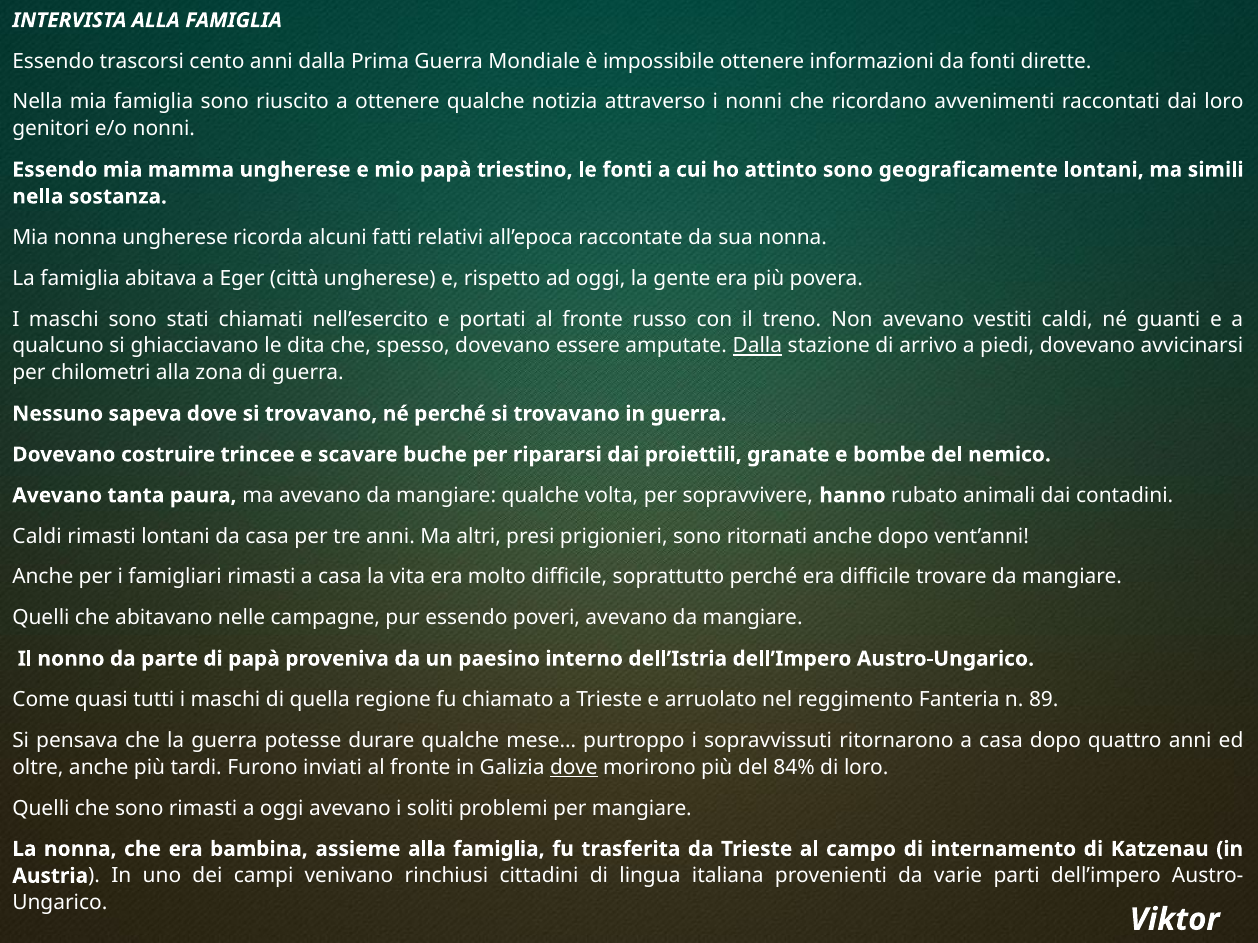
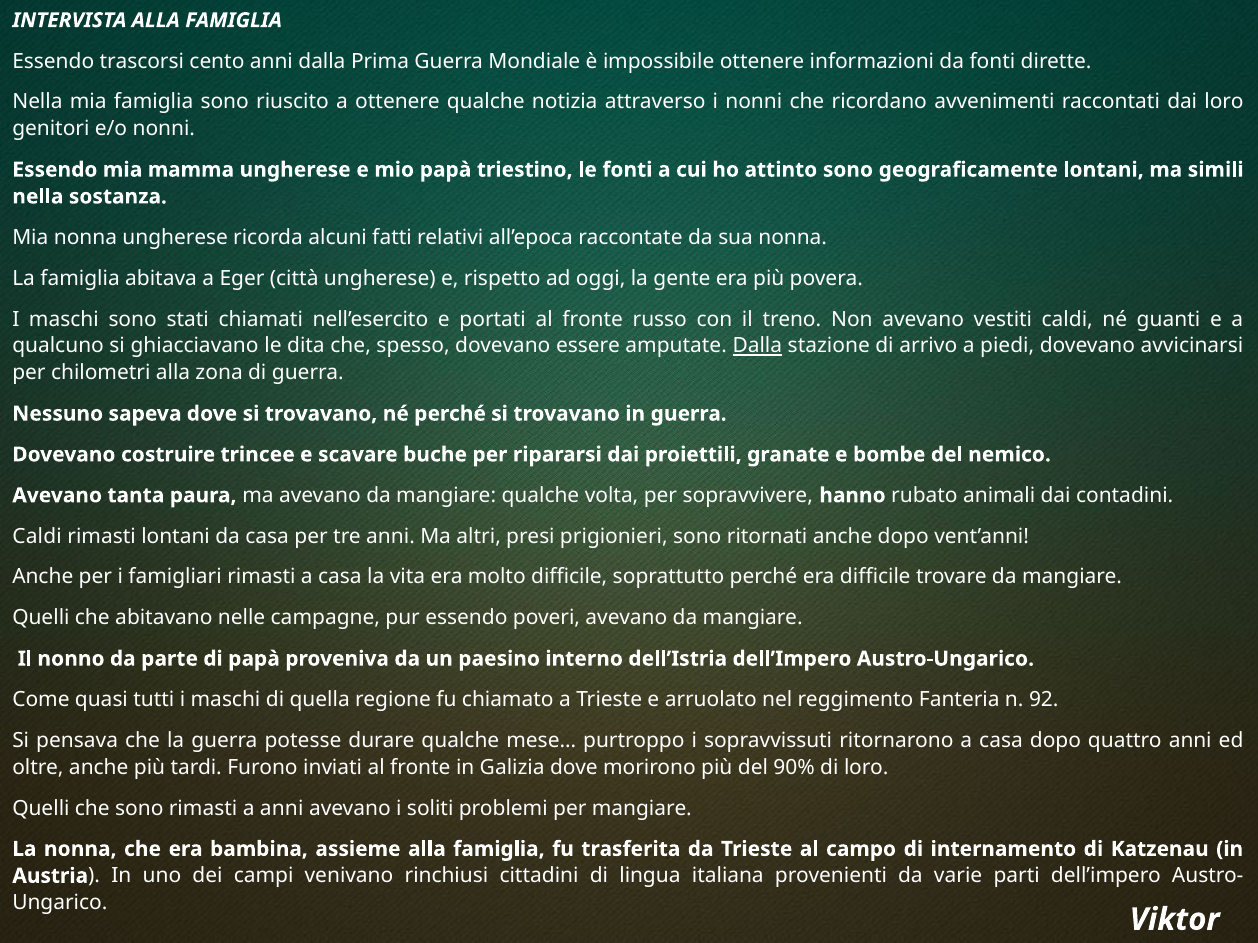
89: 89 -> 92 (1044, 700)
dove underline: present -> none (574, 768)
84%: 84% -> 90% (794, 768)
a oggi: oggi -> anni (282, 809)
